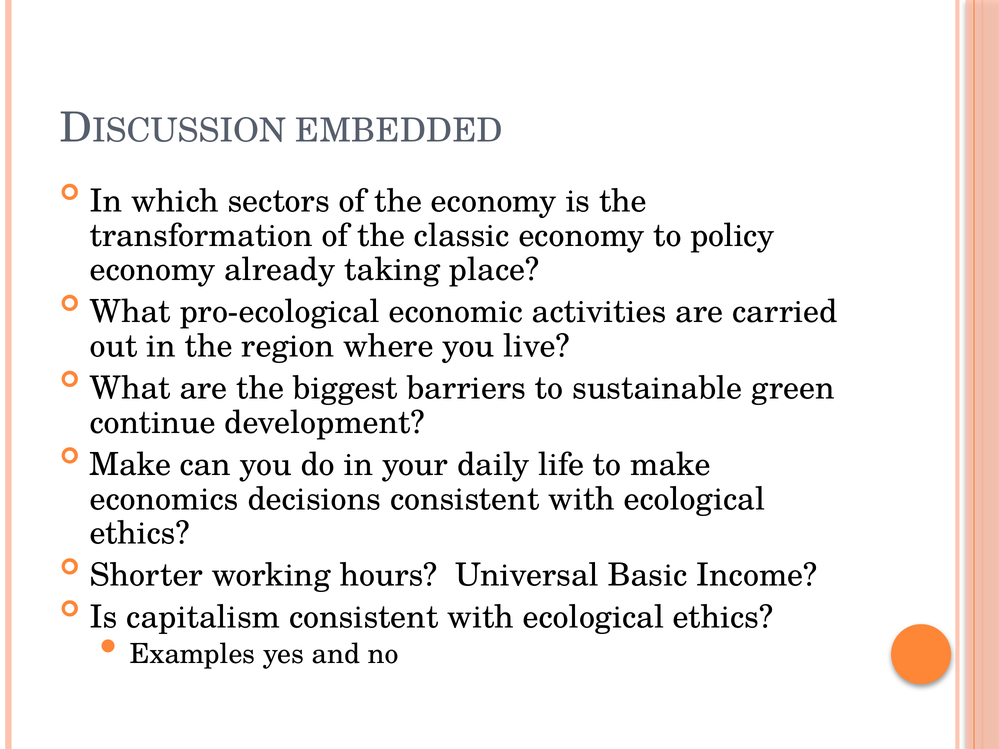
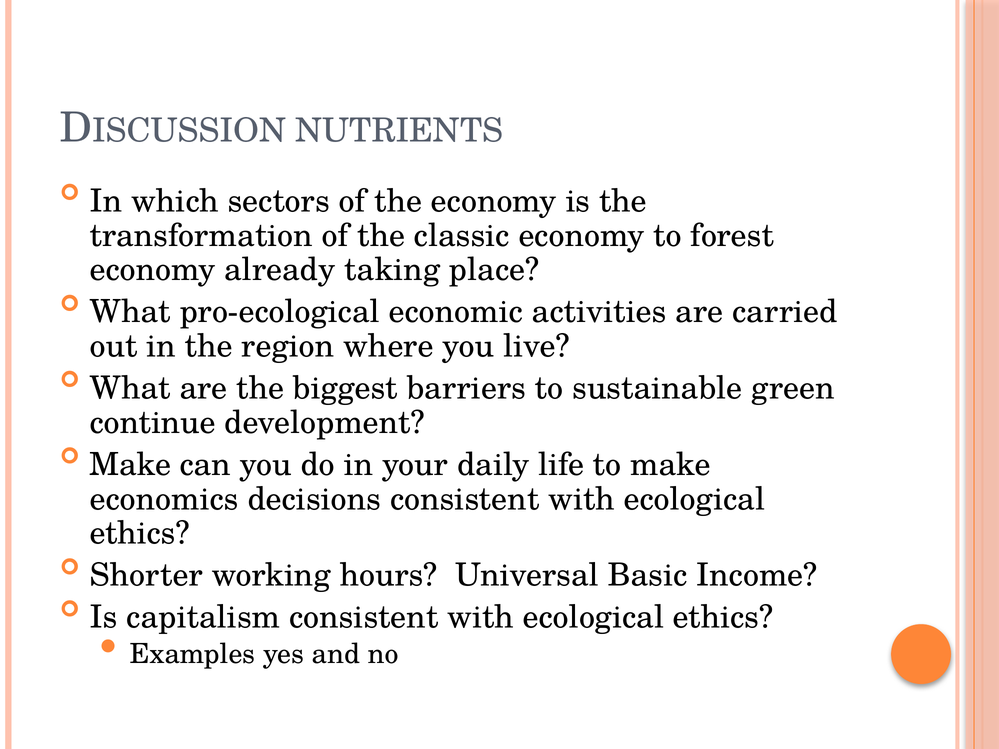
EMBEDDED: EMBEDDED -> NUTRIENTS (399, 131)
policy: policy -> forest (732, 236)
